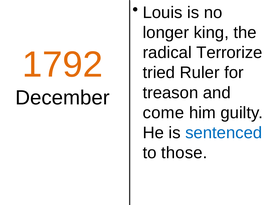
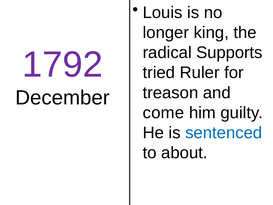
Terrorize: Terrorize -> Supports (229, 53)
1792 colour: orange -> purple (63, 65)
those: those -> about (184, 153)
